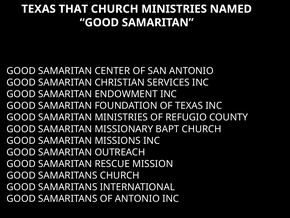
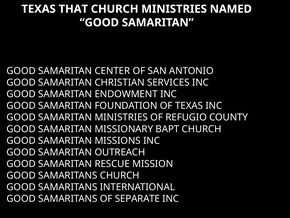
OF ANTONIO: ANTONIO -> SEPARATE (137, 198)
